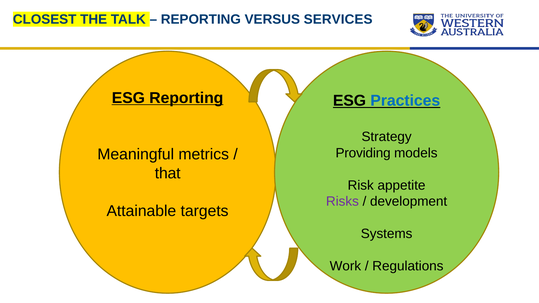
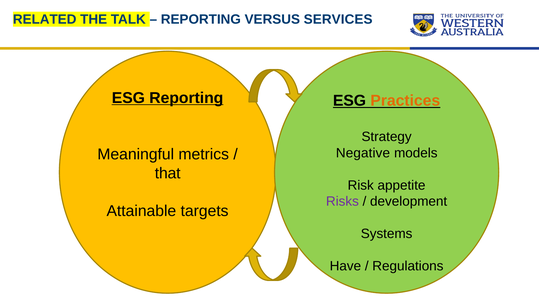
CLOSEST: CLOSEST -> RELATED (45, 19)
Practices colour: blue -> orange (405, 101)
Providing: Providing -> Negative (363, 153)
Work: Work -> Have (345, 266)
